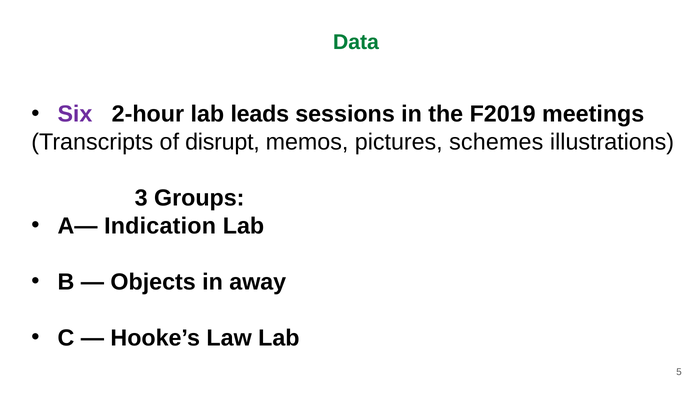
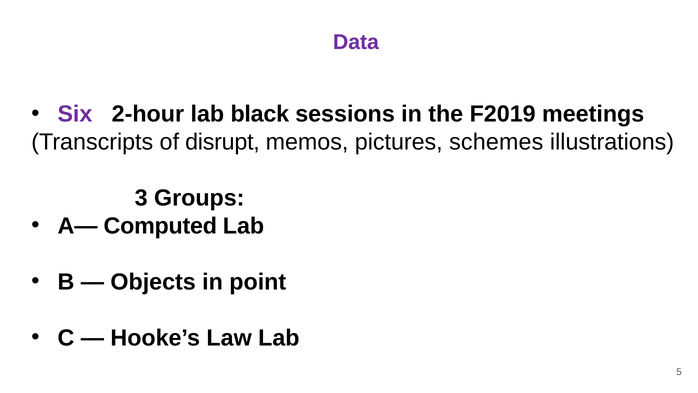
Data colour: green -> purple (356, 42)
leads: leads -> black (260, 114)
Indication: Indication -> Computed (160, 226)
away: away -> point (258, 282)
